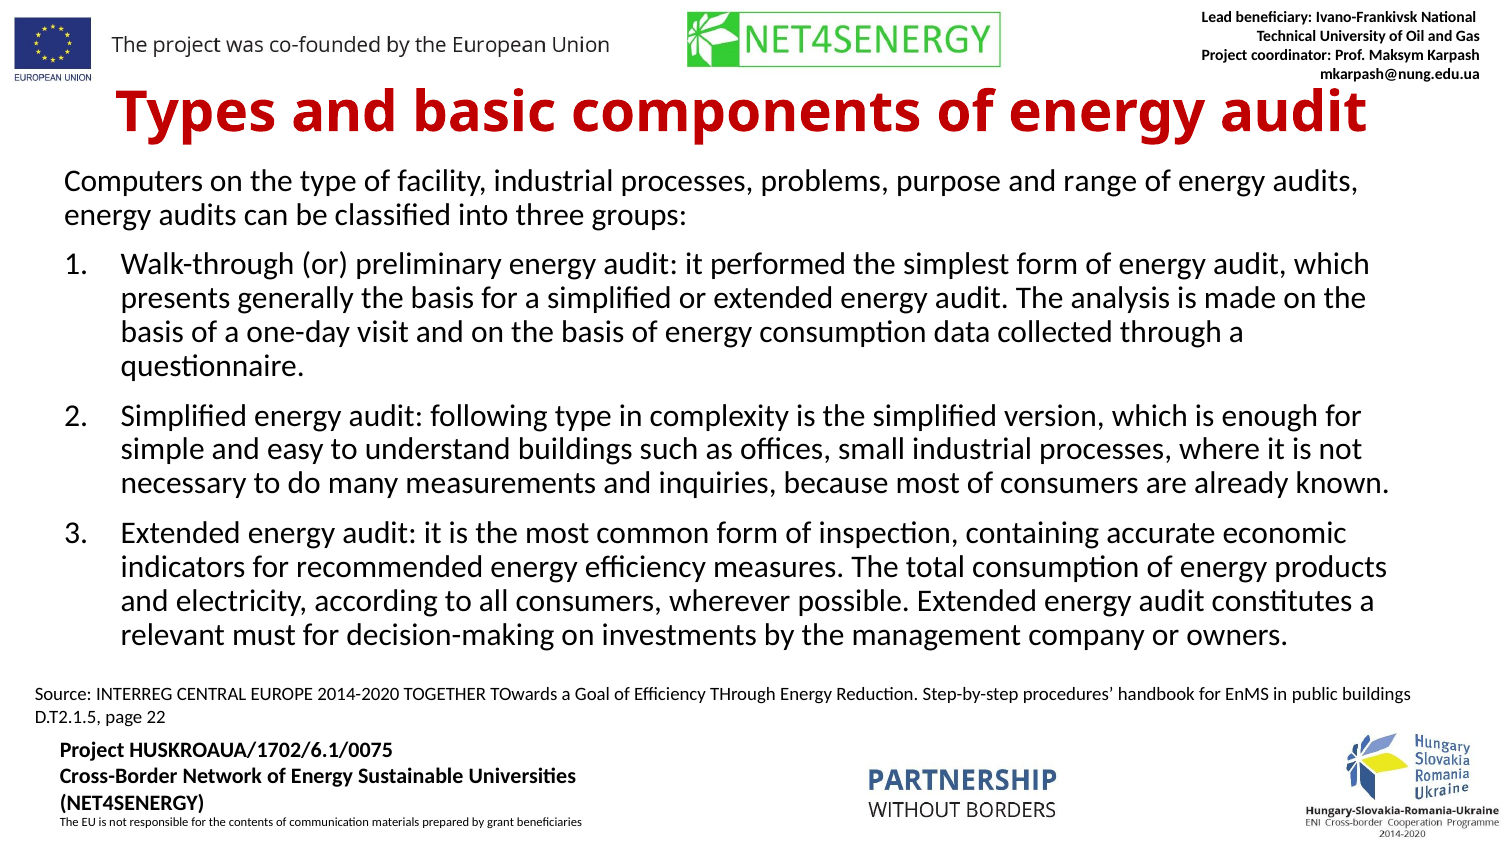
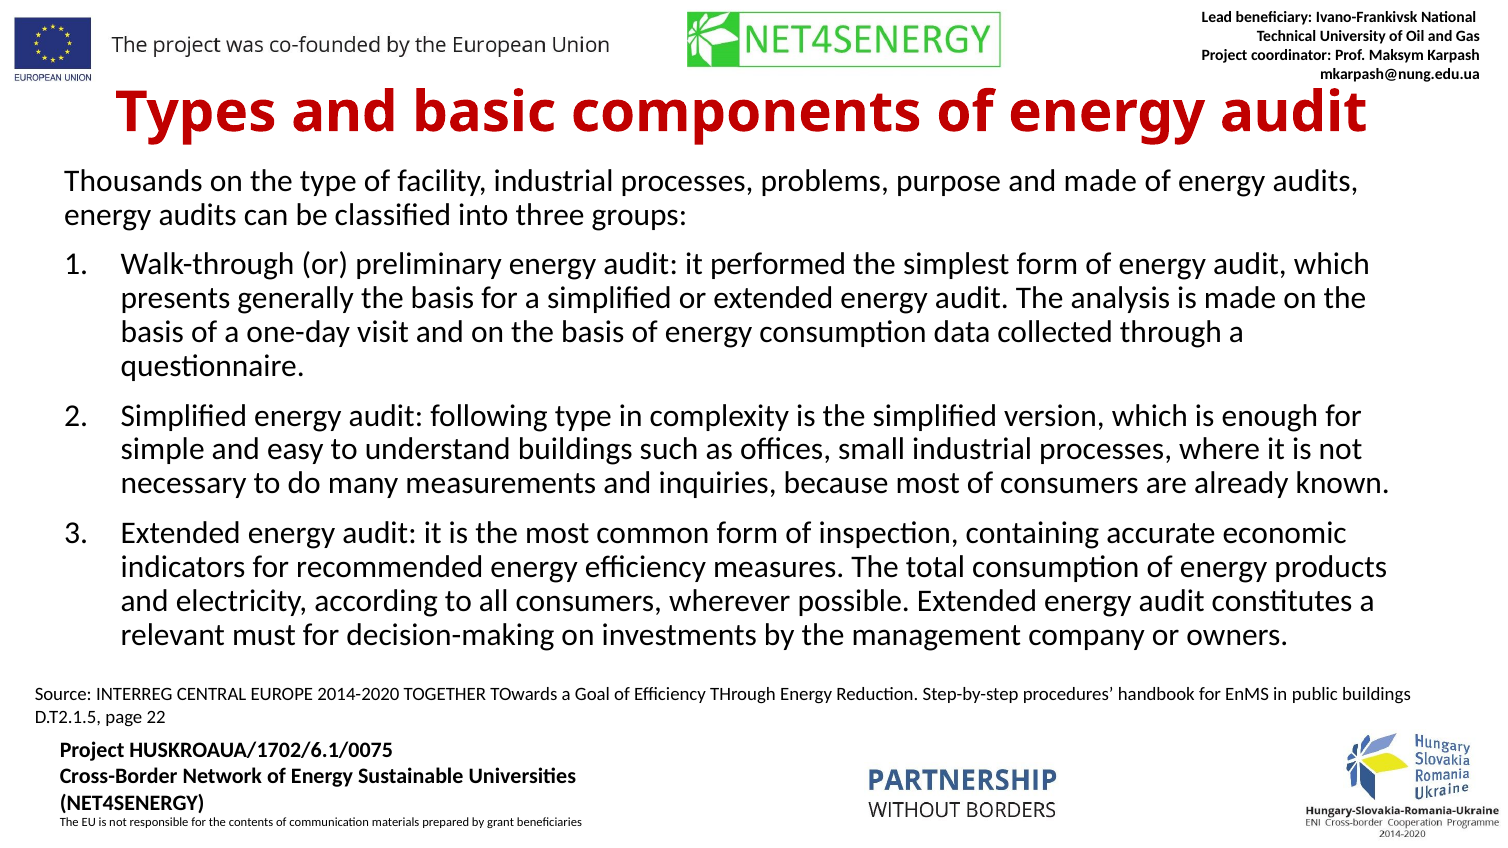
Computers: Computers -> Thousands (133, 181)
and range: range -> made (1100, 181)
